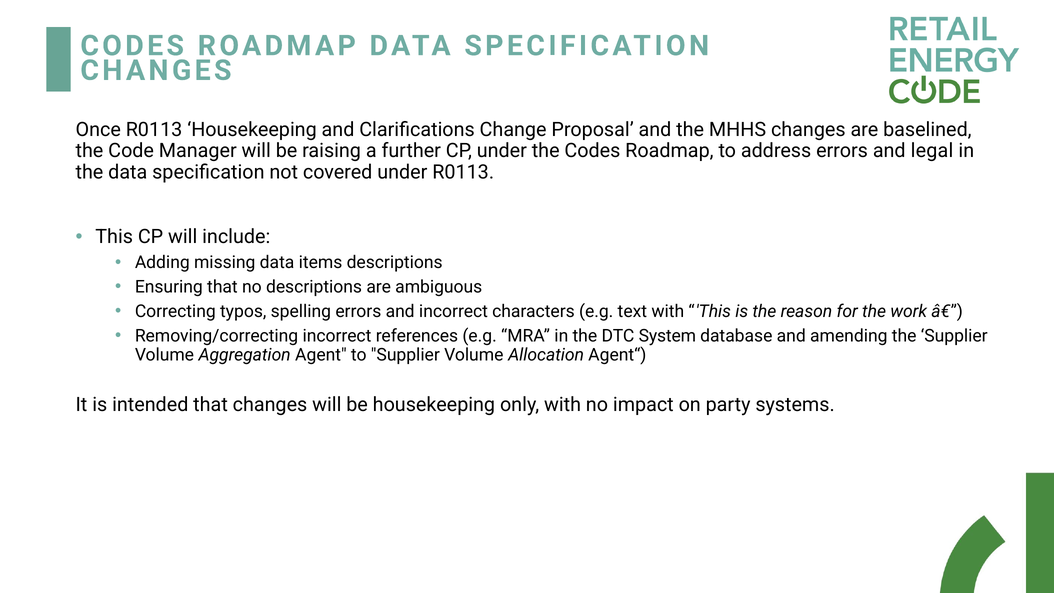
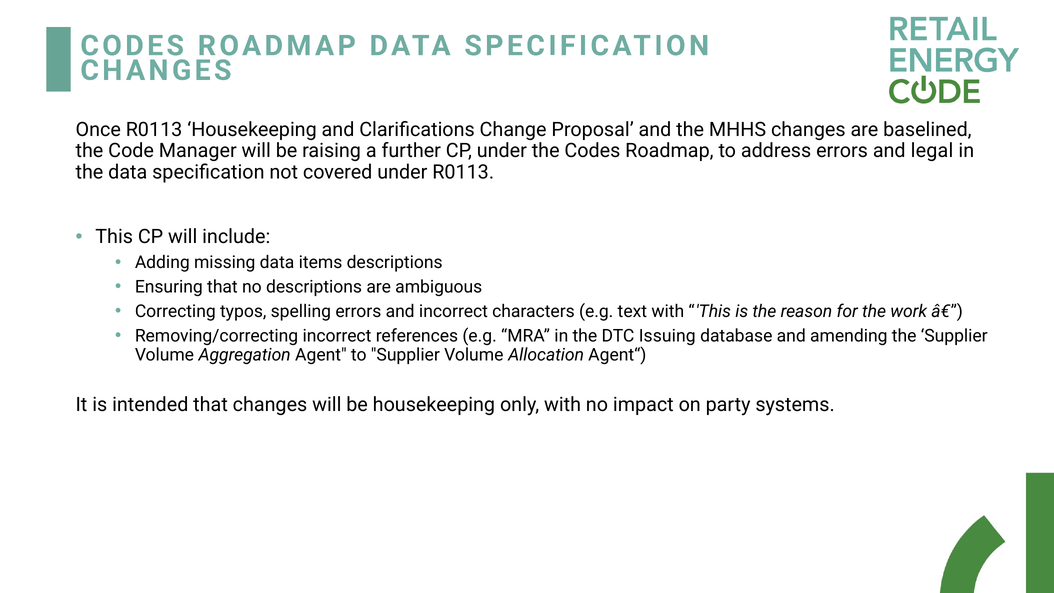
System: System -> Issuing (667, 336)
